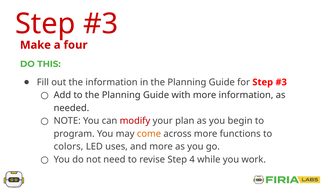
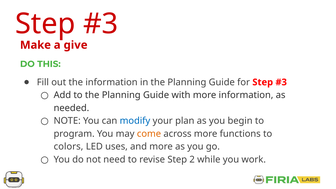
four: four -> give (76, 45)
modify colour: red -> blue (135, 121)
4: 4 -> 2 (192, 160)
